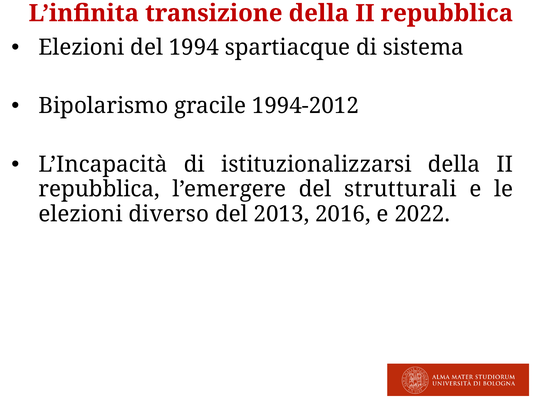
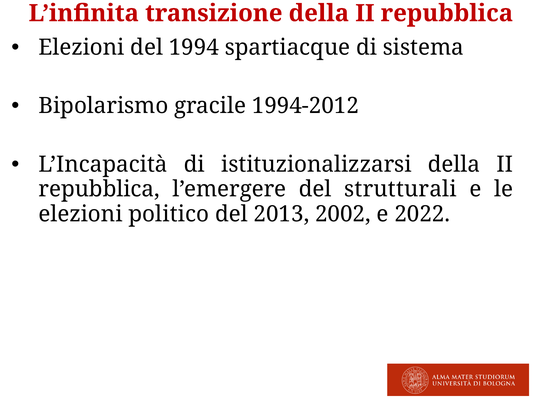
diverso: diverso -> politico (169, 214)
2016: 2016 -> 2002 (343, 214)
